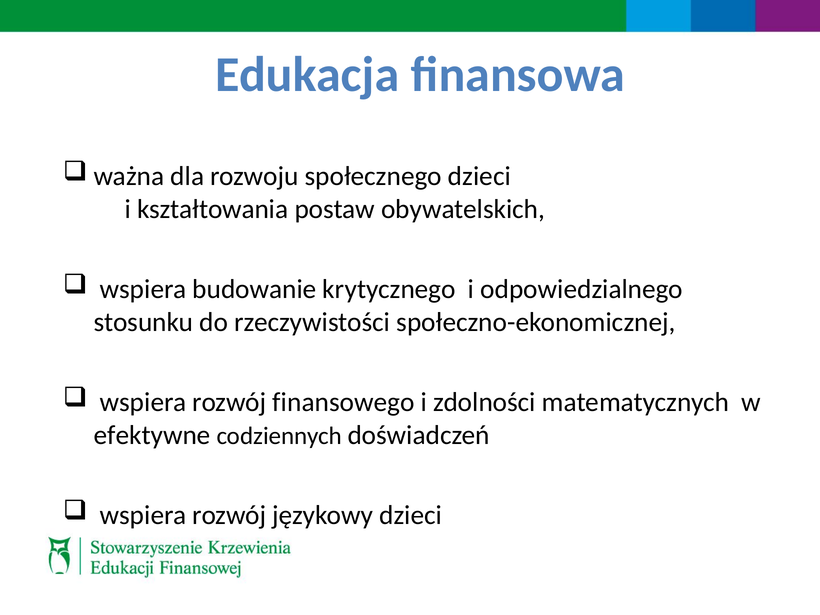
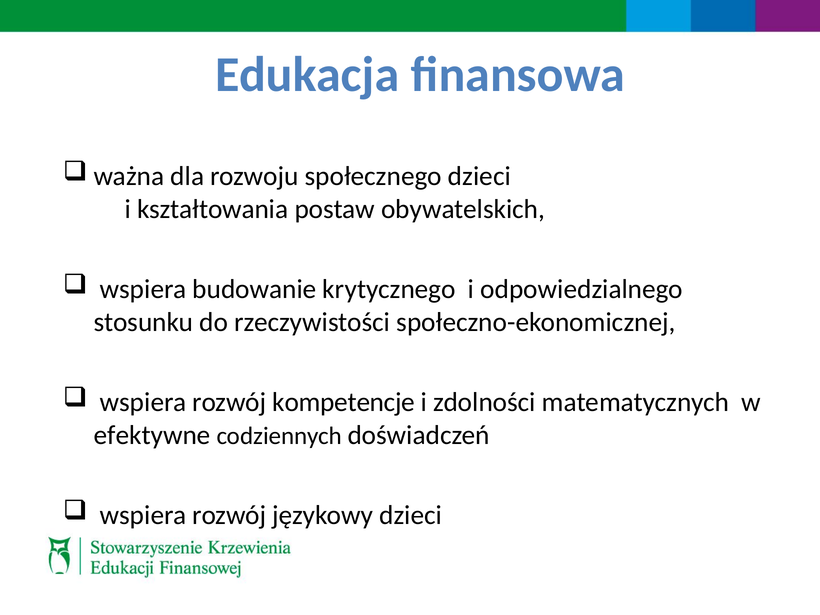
finansowego: finansowego -> kompetencje (344, 402)
